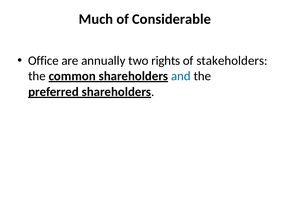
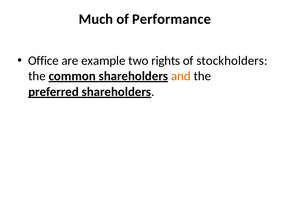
Considerable: Considerable -> Performance (172, 19)
annually: annually -> example (103, 61)
stakeholders: stakeholders -> stockholders (232, 61)
and colour: blue -> orange (181, 76)
